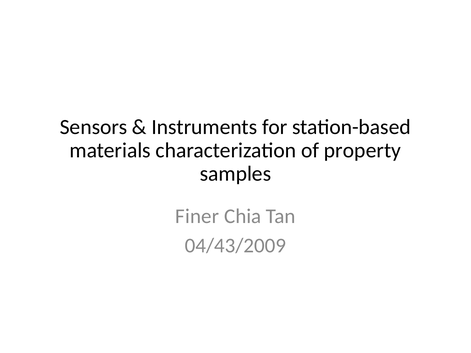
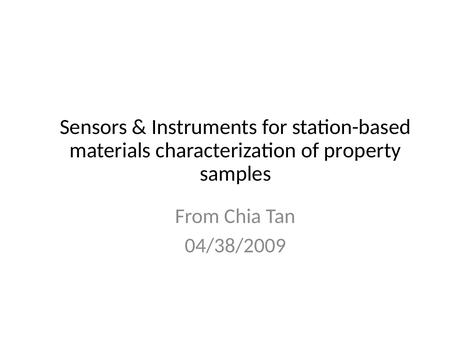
Finer: Finer -> From (197, 217)
04/43/2009: 04/43/2009 -> 04/38/2009 (235, 246)
